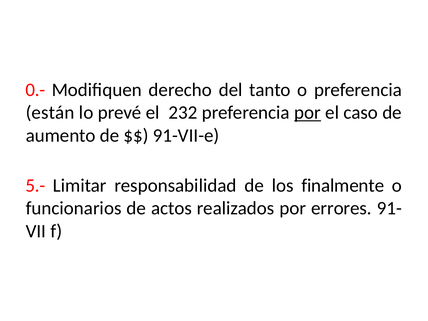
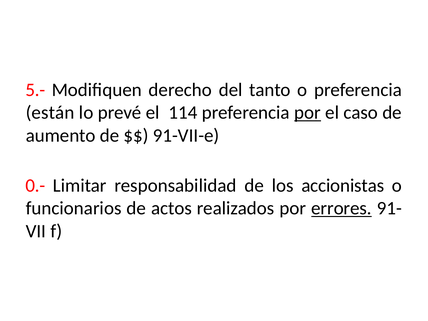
0.-: 0.- -> 5.- (35, 90)
232: 232 -> 114 (183, 113)
5.-: 5.- -> 0.- (35, 185)
finalmente: finalmente -> accionistas (343, 185)
errores underline: none -> present (341, 208)
